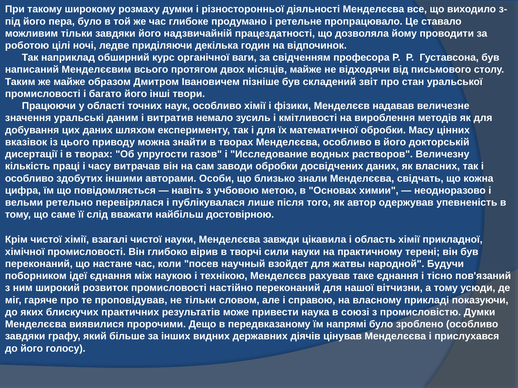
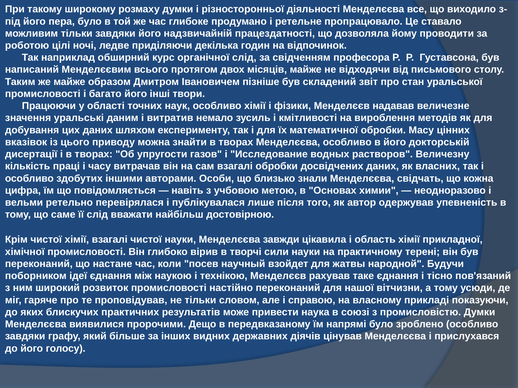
органічної ваги: ваги -> слід (244, 58)
сам заводи: заводи -> взагалі (235, 167)
